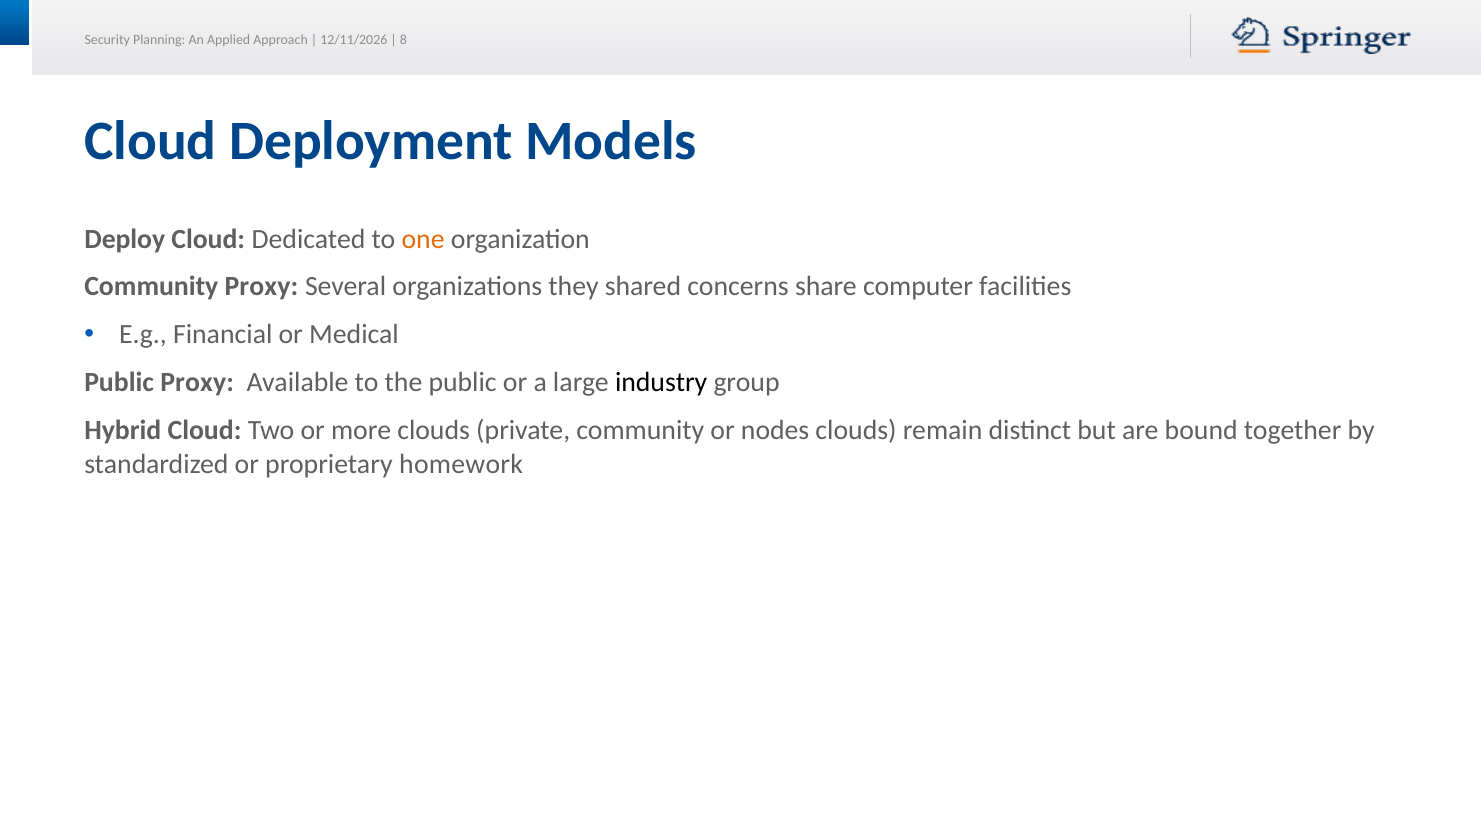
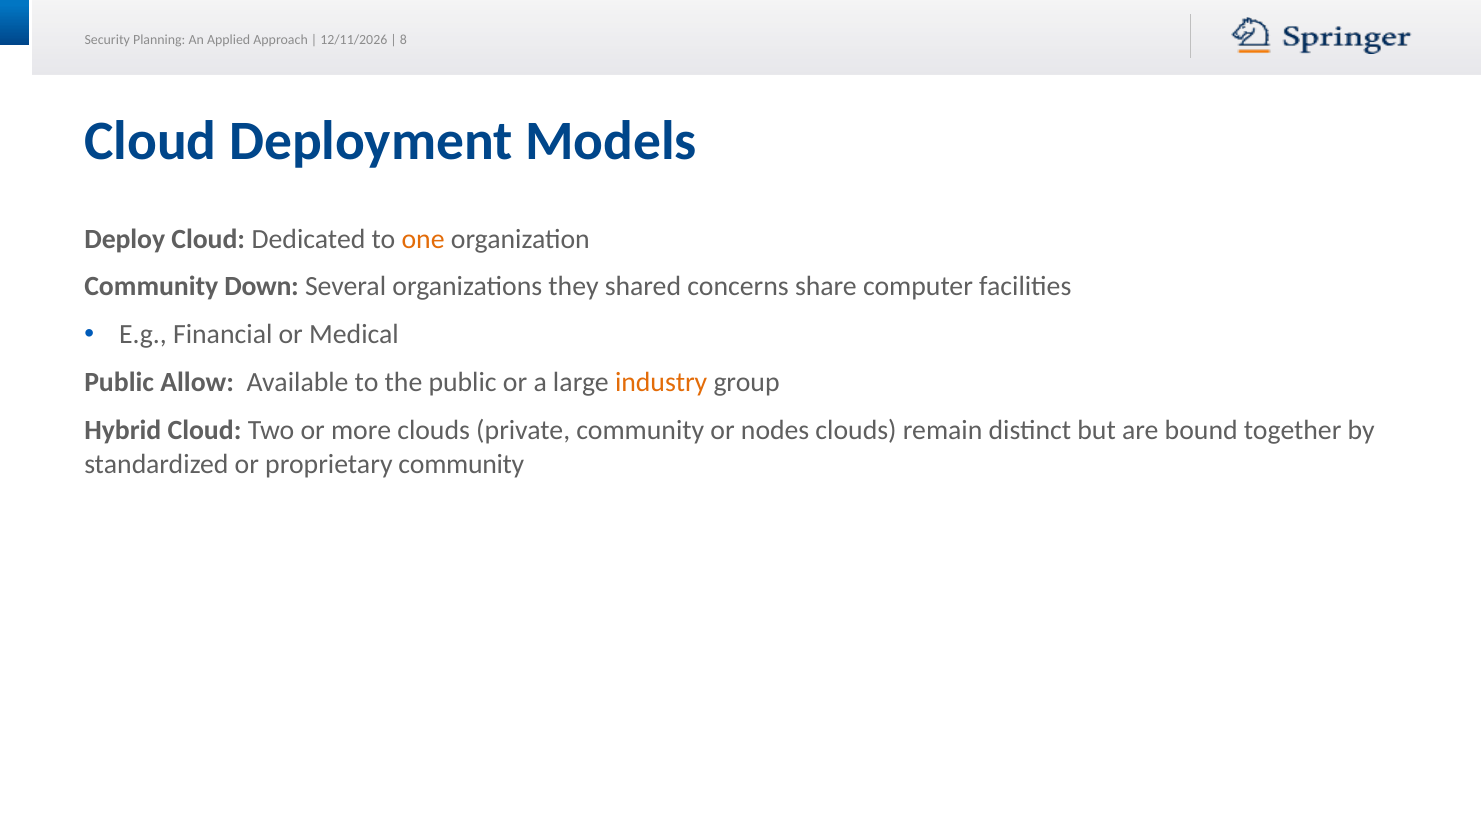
Community Proxy: Proxy -> Down (262, 287)
Public Proxy: Proxy -> Allow (197, 382)
industry colour: black -> orange (661, 382)
proprietary homework: homework -> community (461, 464)
